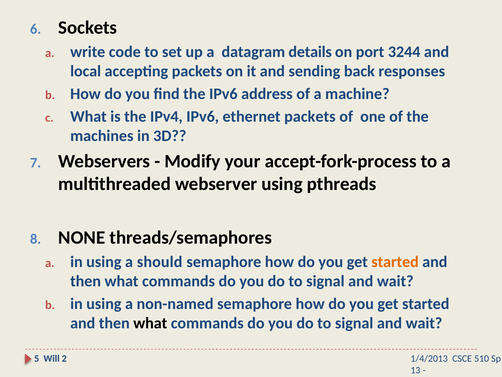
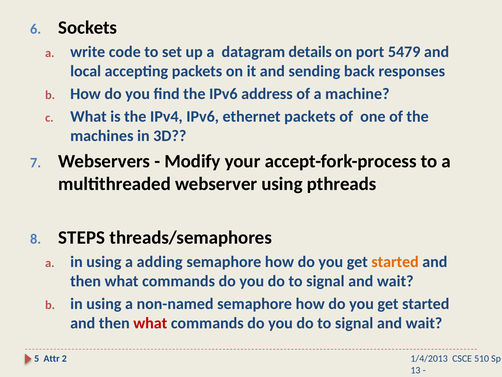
3244: 3244 -> 5479 (404, 52)
NONE: NONE -> STEPS (82, 237)
should: should -> adding (160, 261)
what colour: black -> red (150, 323)
Will: Will -> Attr (52, 358)
